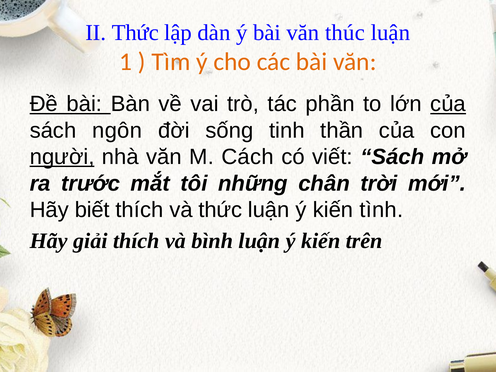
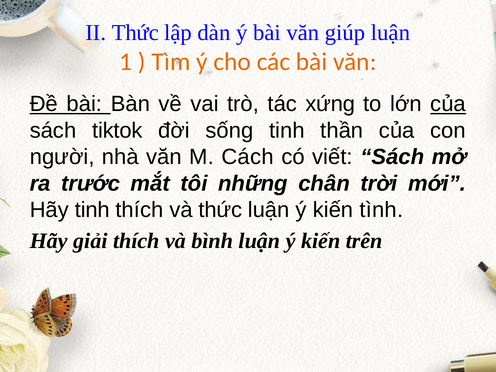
thúc: thúc -> giúp (345, 33)
phần: phần -> xứng (330, 104)
ngôn: ngôn -> tiktok (117, 131)
người underline: present -> none (62, 157)
Hãy biết: biết -> tinh (92, 210)
